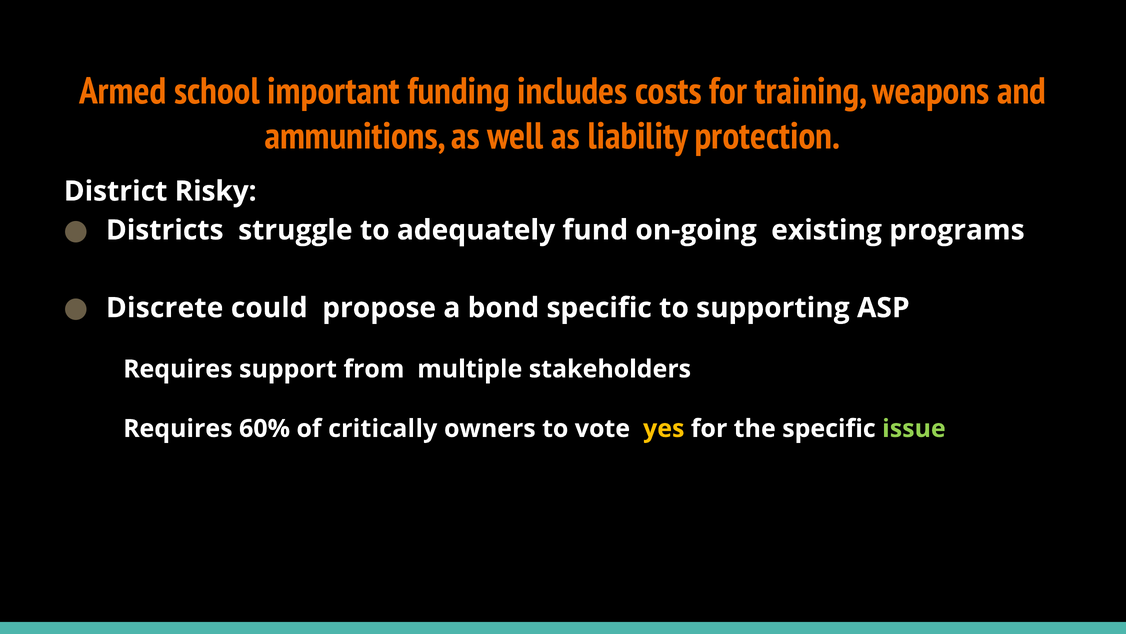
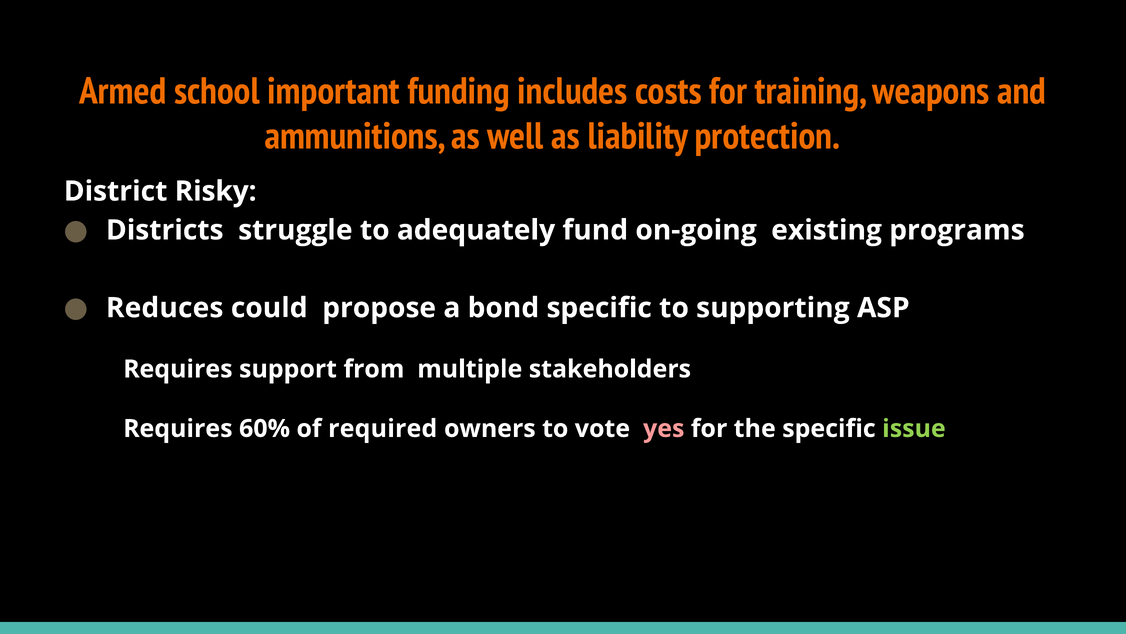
Discrete: Discrete -> Reduces (165, 308)
critically: critically -> required (383, 428)
yes colour: yellow -> pink (664, 428)
